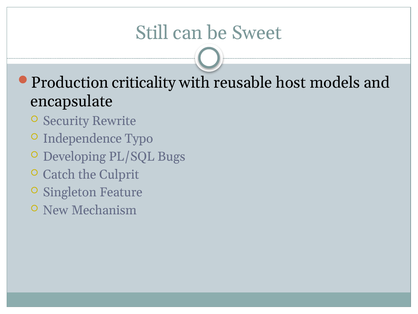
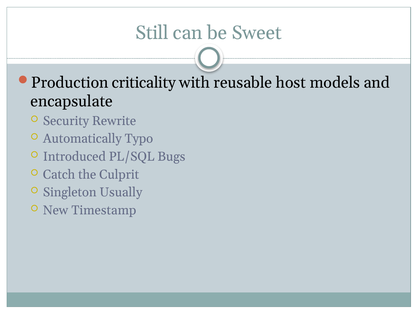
Independence: Independence -> Automatically (82, 138)
Developing: Developing -> Introduced (74, 156)
Feature: Feature -> Usually (121, 192)
Mechanism: Mechanism -> Timestamp (104, 210)
